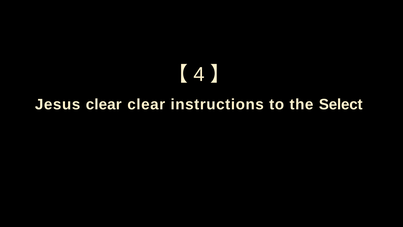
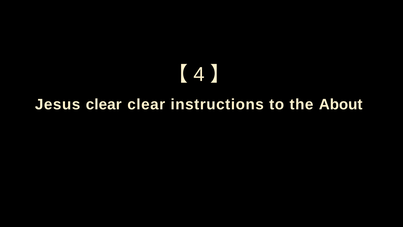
Select: Select -> About (341, 104)
